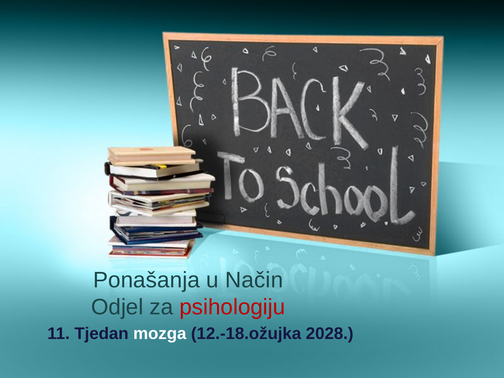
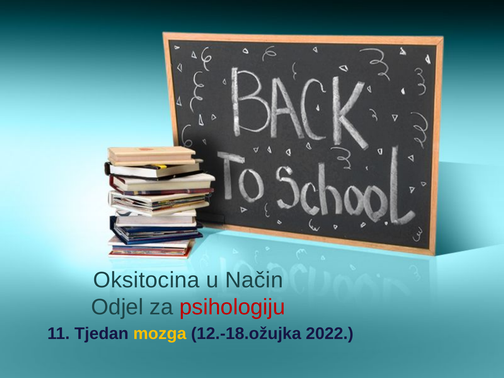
Ponašanja: Ponašanja -> Oksitocina (146, 280)
mozga colour: white -> yellow (160, 334)
2028: 2028 -> 2022 (330, 334)
